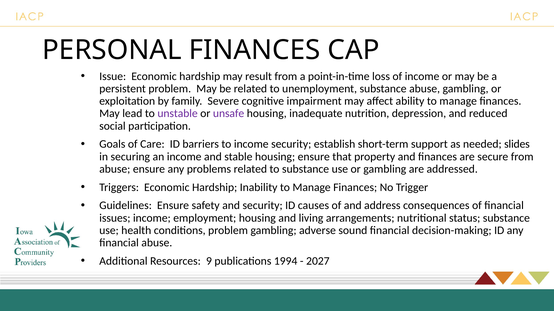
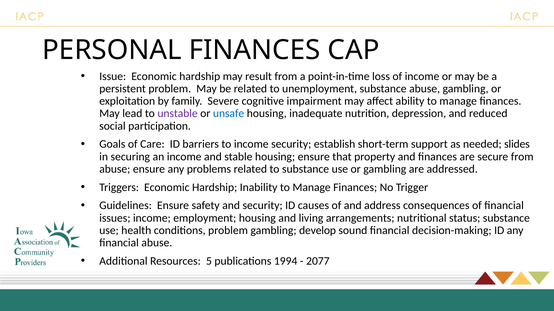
unsafe colour: purple -> blue (229, 114)
adverse: adverse -> develop (318, 231)
9: 9 -> 5 (209, 262)
2027: 2027 -> 2077 (318, 262)
